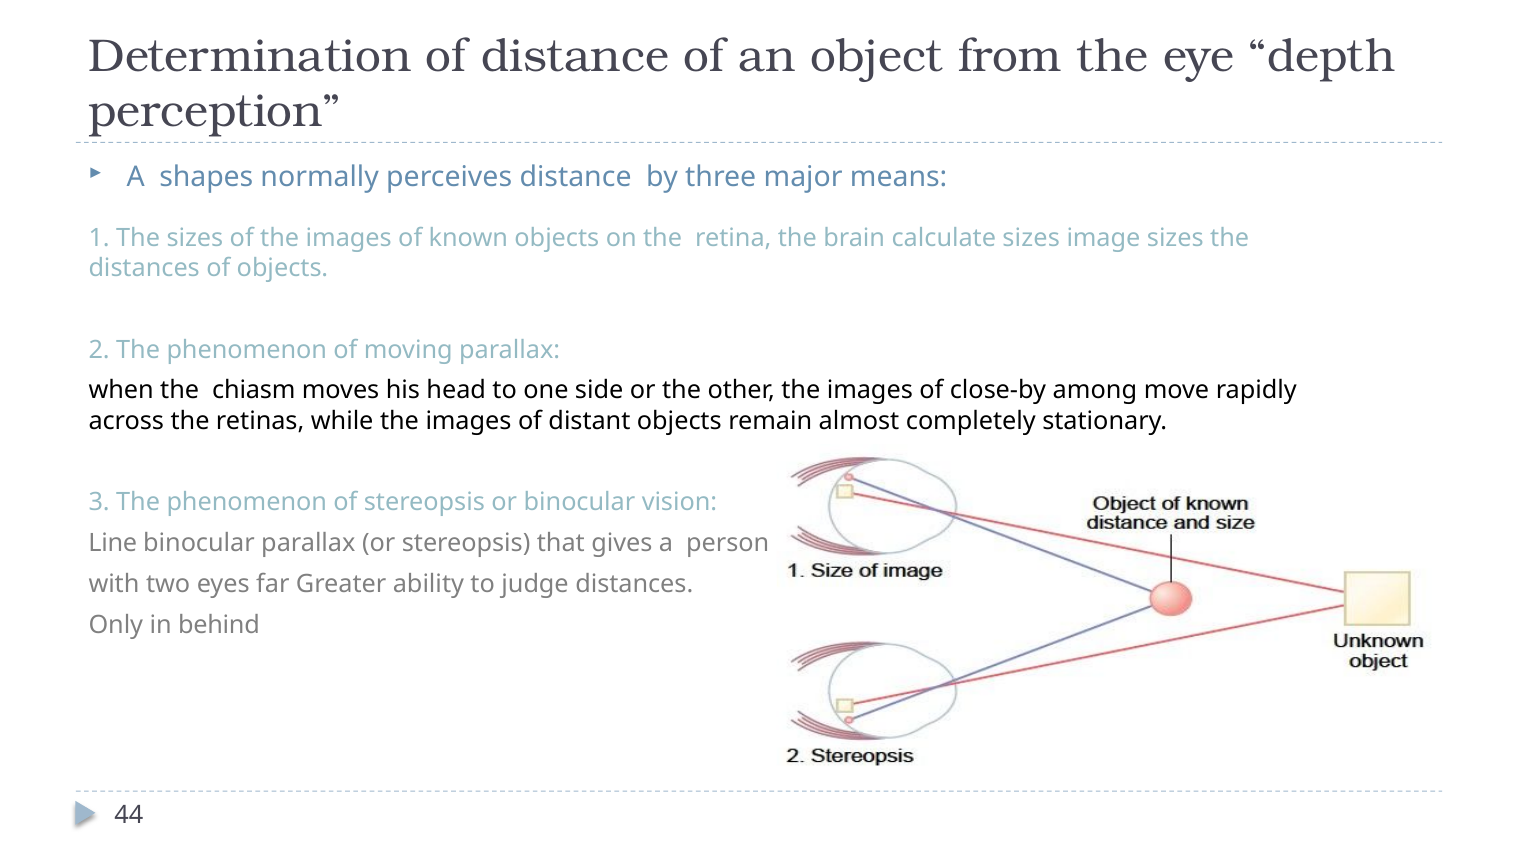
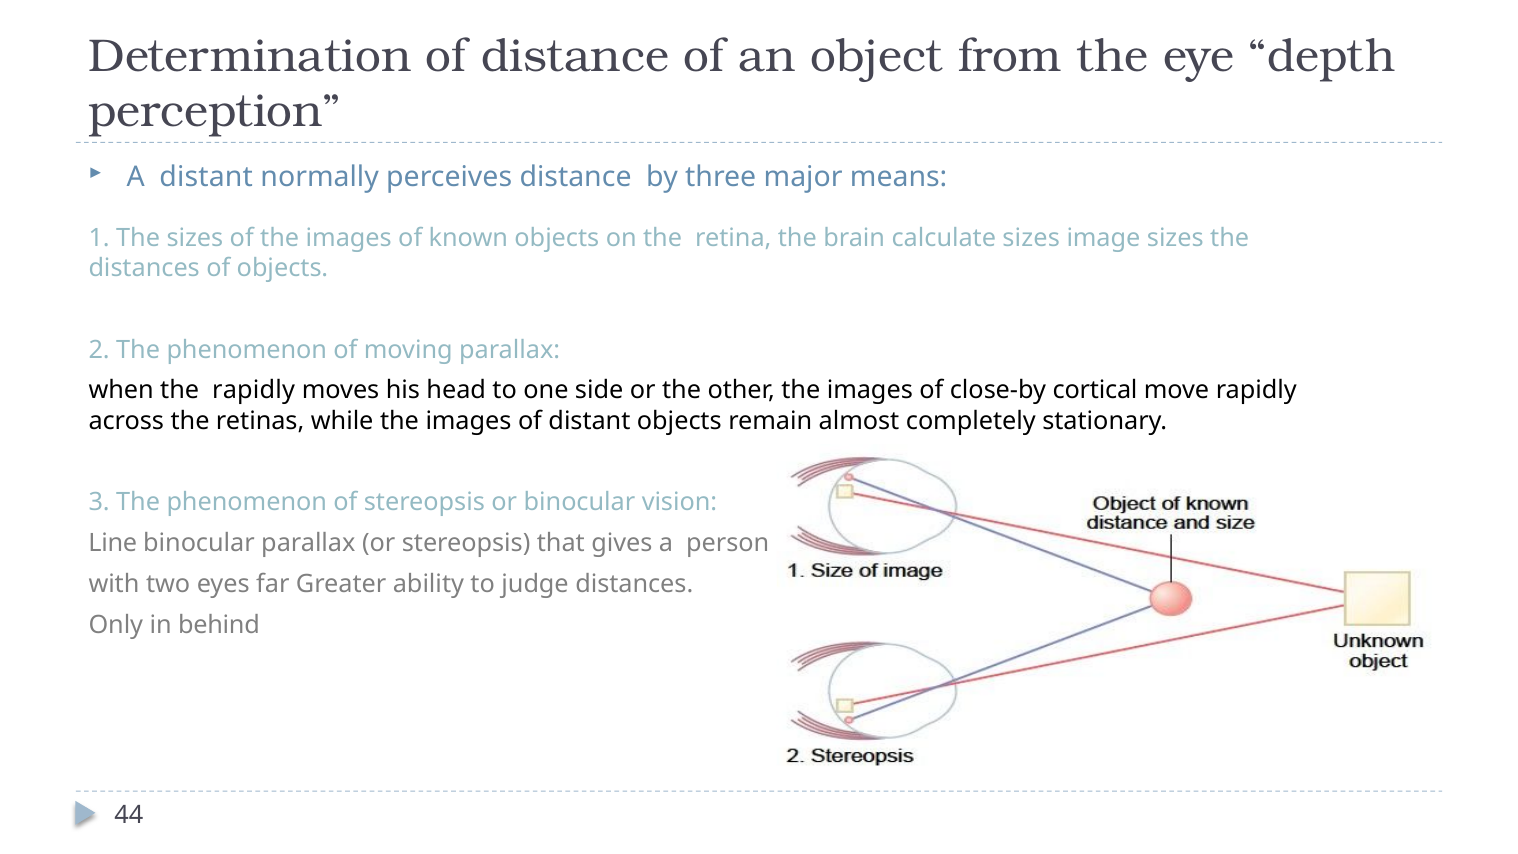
A shapes: shapes -> distant (206, 177)
the chiasm: chiasm -> rapidly (254, 391)
among: among -> cortical (1095, 391)
